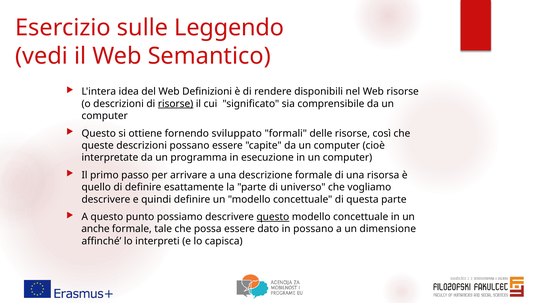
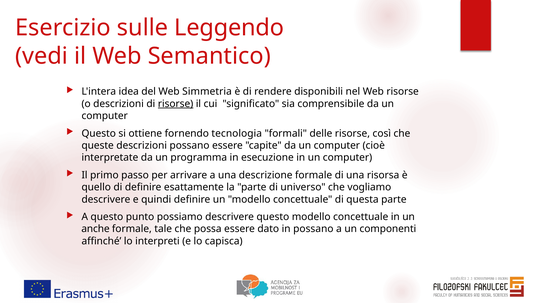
Definizioni: Definizioni -> Simmetria (207, 92)
sviluppato: sviluppato -> tecnologia (237, 133)
questo underline: present -> none (273, 217)
dimensione: dimensione -> componenti (388, 229)
